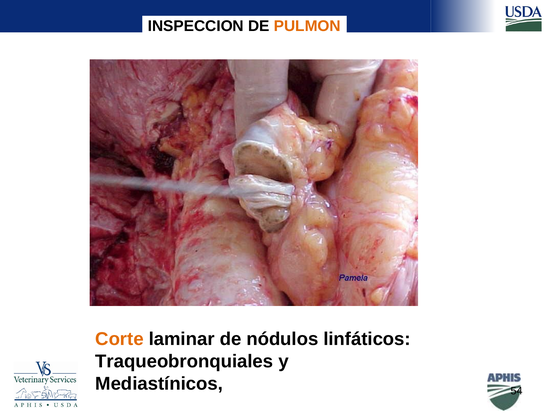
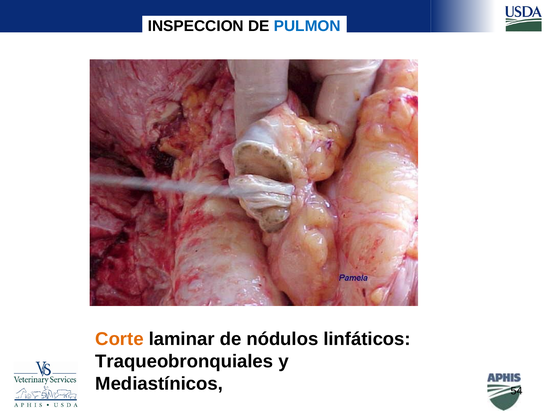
PULMON colour: orange -> blue (307, 26)
